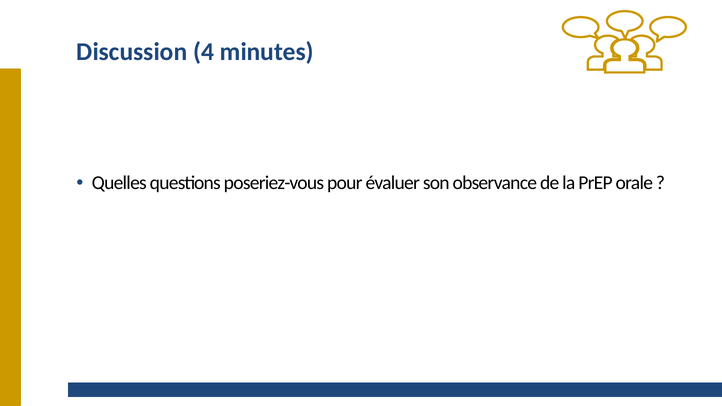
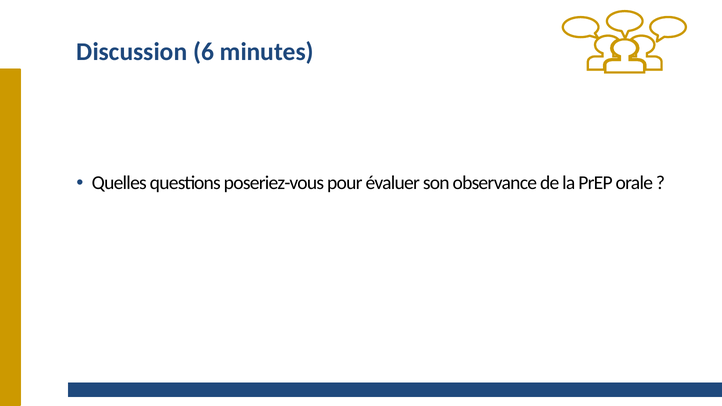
4: 4 -> 6 (204, 52)
